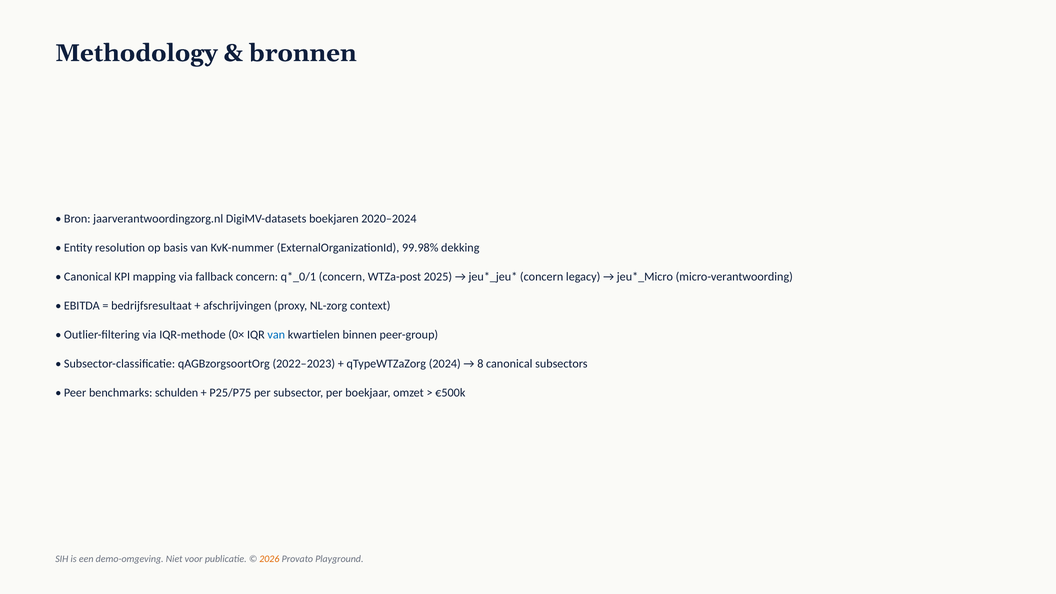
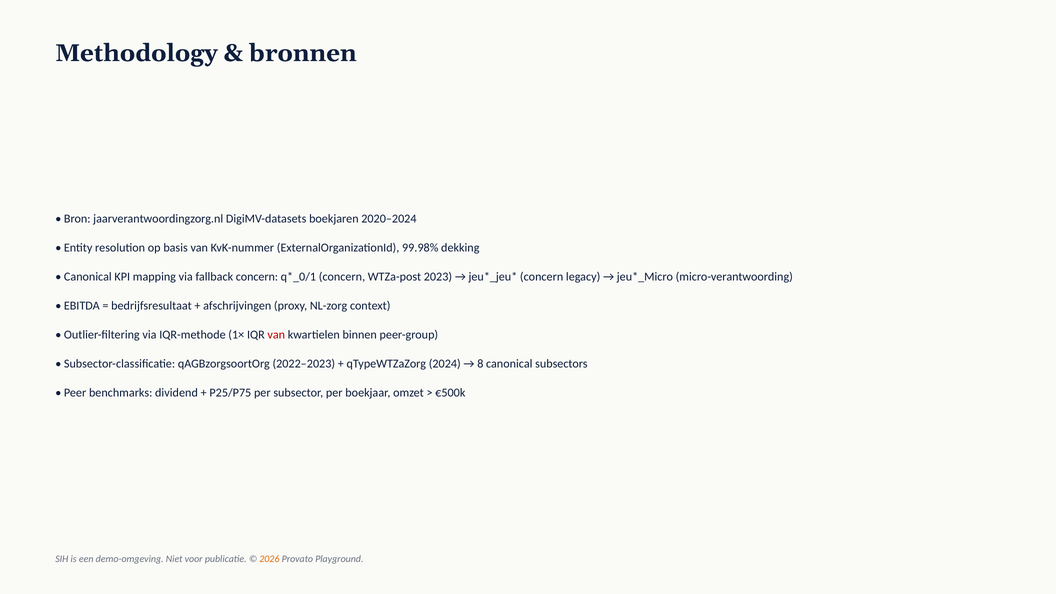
2025: 2025 -> 2023 (438, 277)
0×: 0× -> 1× (236, 335)
van colour: blue -> red (276, 335)
schulden: schulden -> dividend (176, 393)
